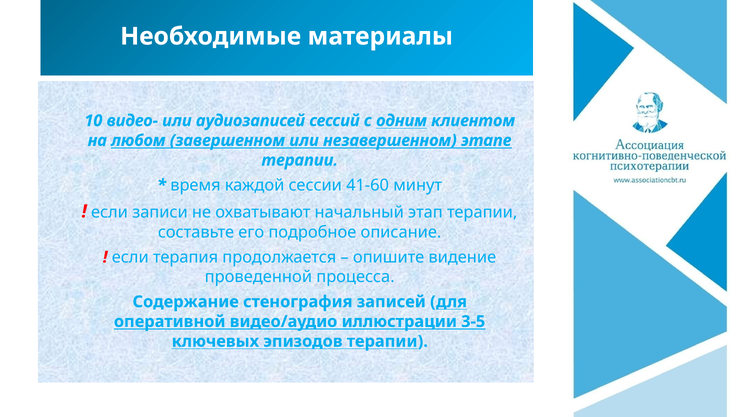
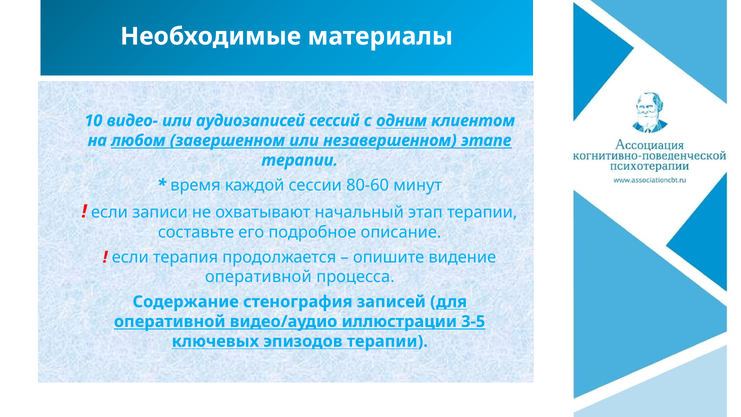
41-60: 41-60 -> 80-60 (368, 185)
проведенной: проведенной -> оперативной (258, 277)
